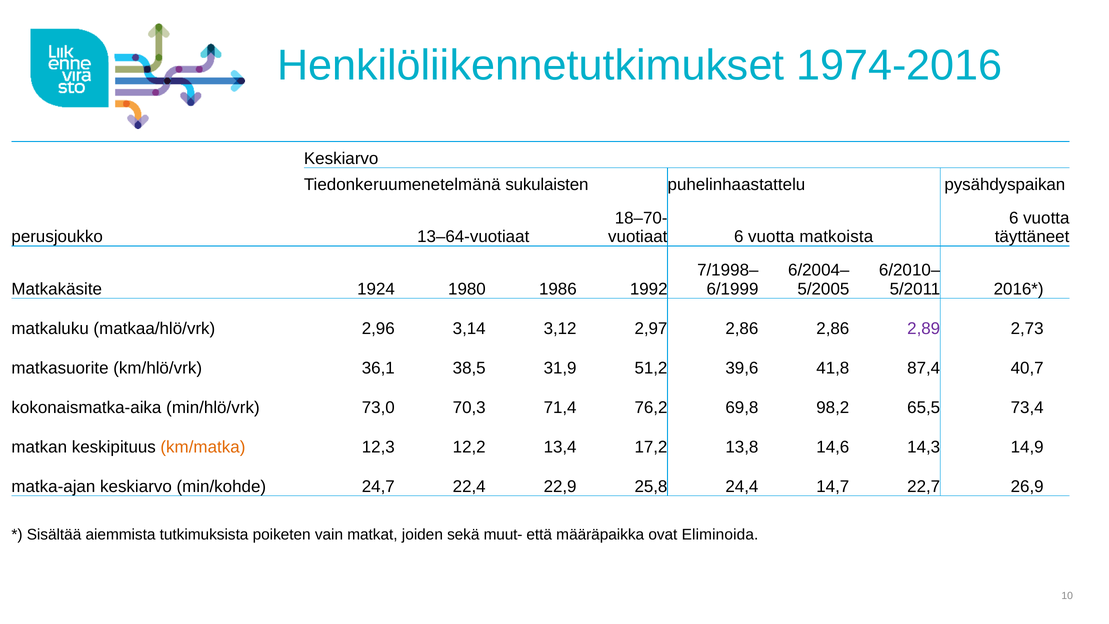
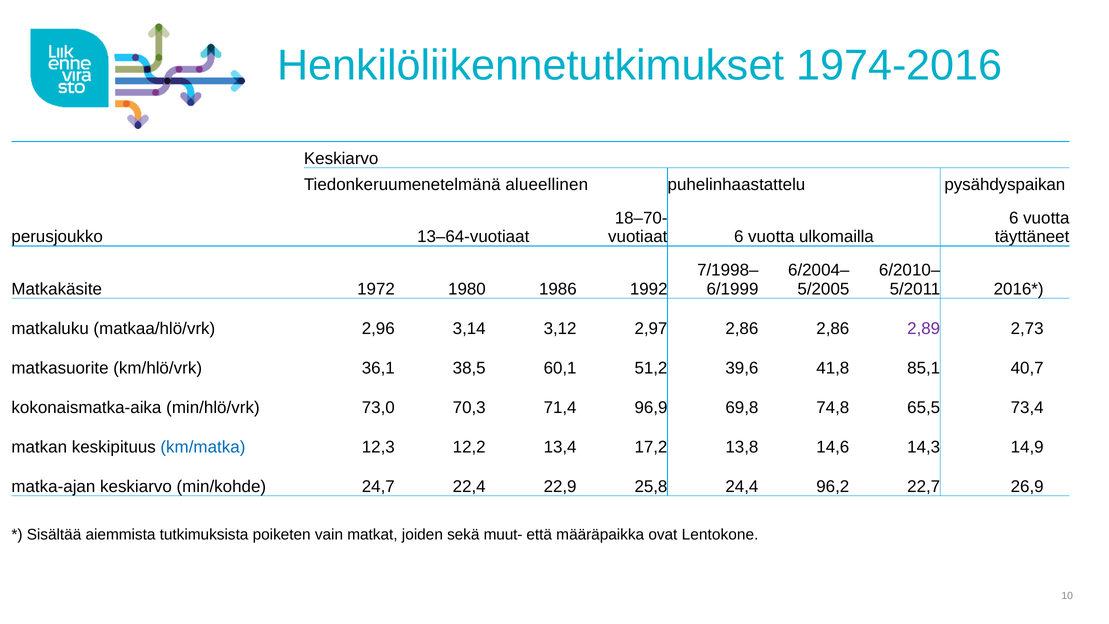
sukulaisten: sukulaisten -> alueellinen (547, 185)
matkoista: matkoista -> ulkomailla (836, 237)
1924: 1924 -> 1972 (376, 289)
31,9: 31,9 -> 60,1 (560, 368)
87,4: 87,4 -> 85,1 (924, 368)
76,2: 76,2 -> 96,9 (651, 407)
98,2: 98,2 -> 74,8 (833, 407)
km/matka colour: orange -> blue (203, 447)
14,7: 14,7 -> 96,2 (833, 486)
Eliminoida: Eliminoida -> Lentokone (720, 534)
